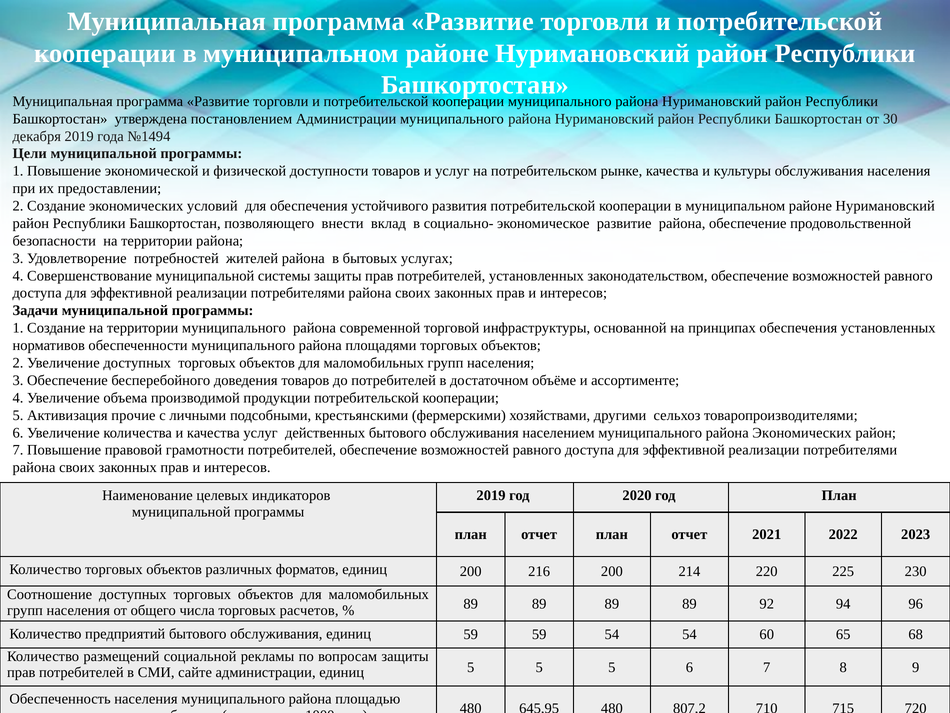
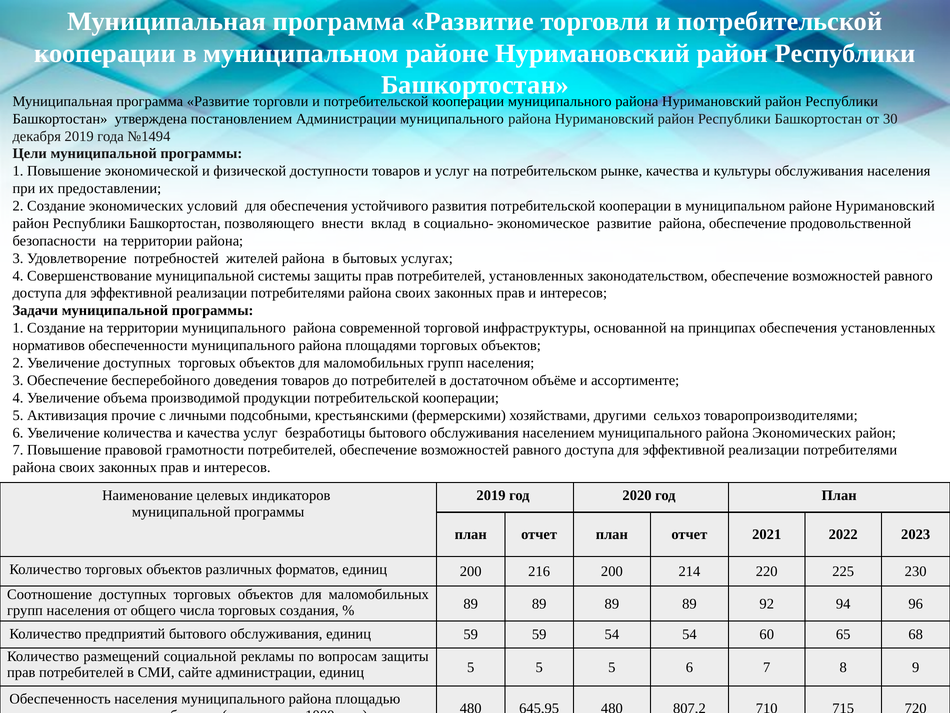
действенных: действенных -> безработицы (325, 432)
расчетов: расчетов -> создания (309, 610)
